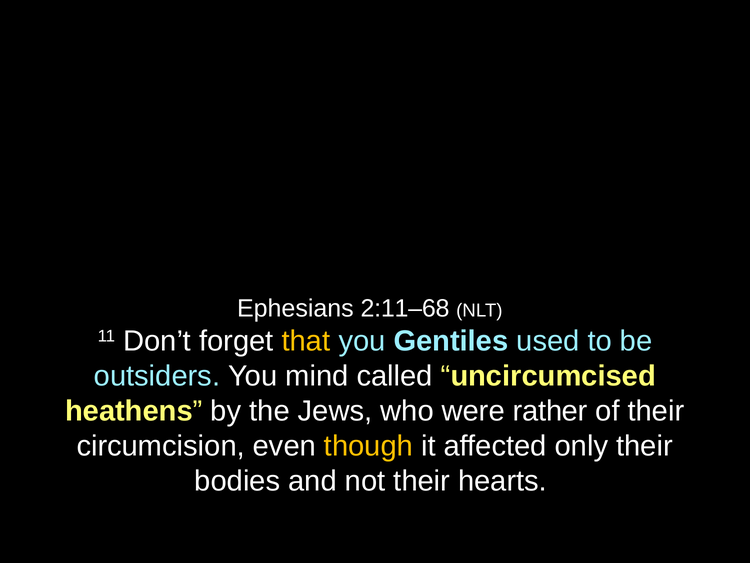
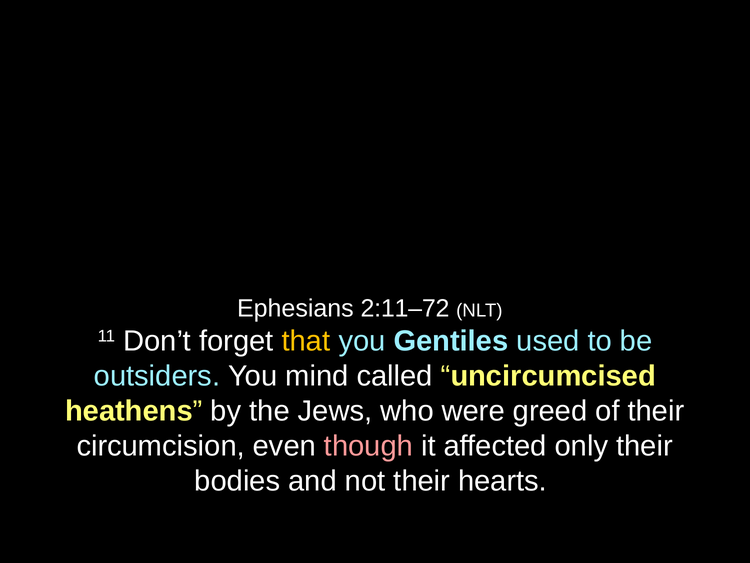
2:11–68: 2:11–68 -> 2:11–72 (405, 308)
rather: rather -> greed (550, 411)
though colour: yellow -> pink (369, 446)
